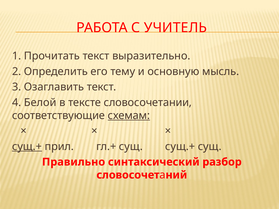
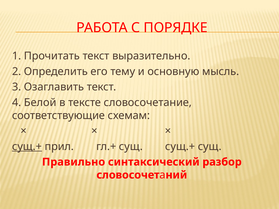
УЧИТЕЛЬ: УЧИТЕЛЬ -> ПОРЯДКЕ (176, 28)
словосочетании: словосочетании -> словосочетание (148, 103)
схемам underline: present -> none (129, 116)
